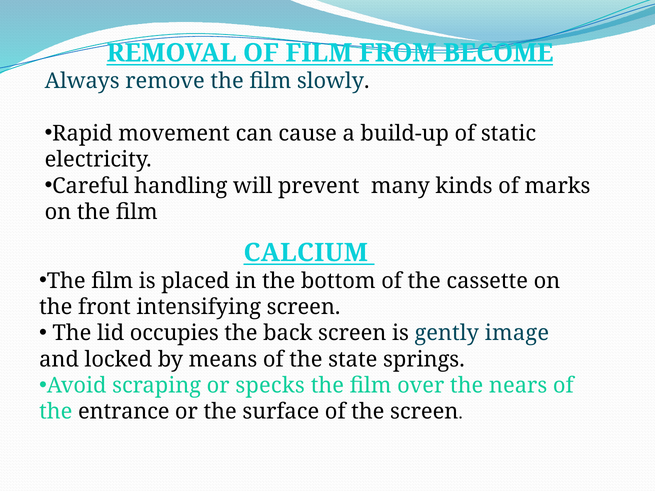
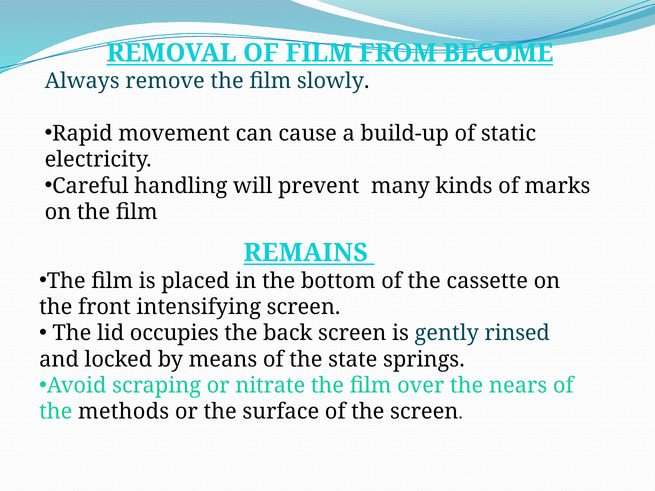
CALCIUM: CALCIUM -> REMAINS (306, 253)
image: image -> rinsed (517, 333)
specks: specks -> nitrate (270, 386)
entrance: entrance -> methods (124, 412)
